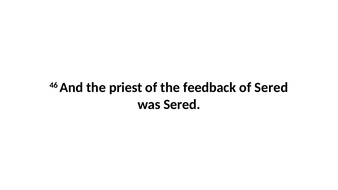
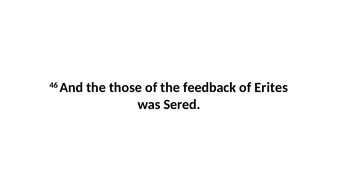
priest: priest -> those (126, 88)
of Sered: Sered -> Erites (271, 88)
